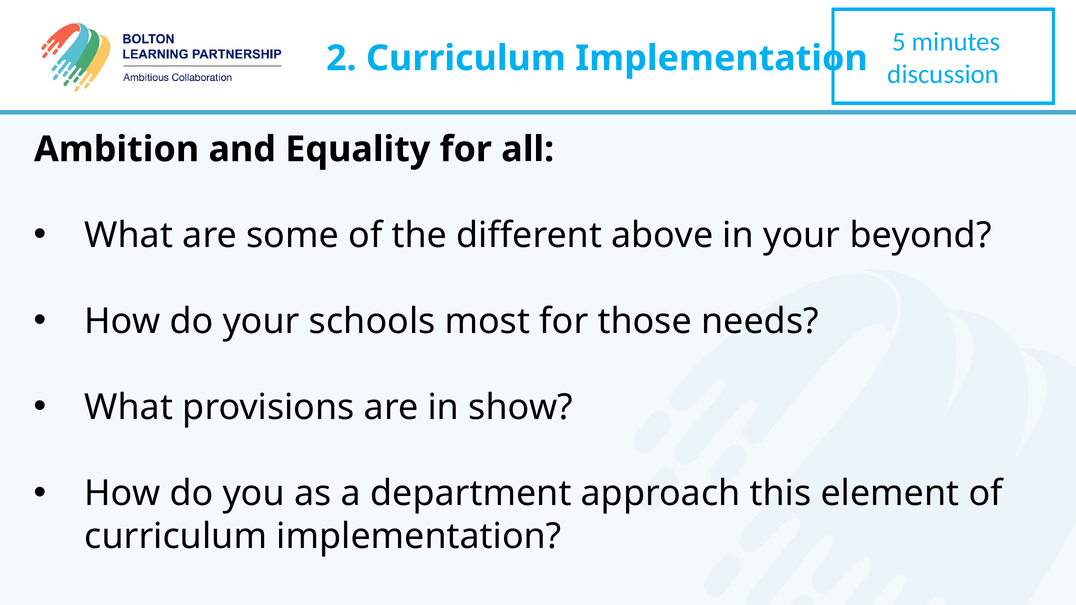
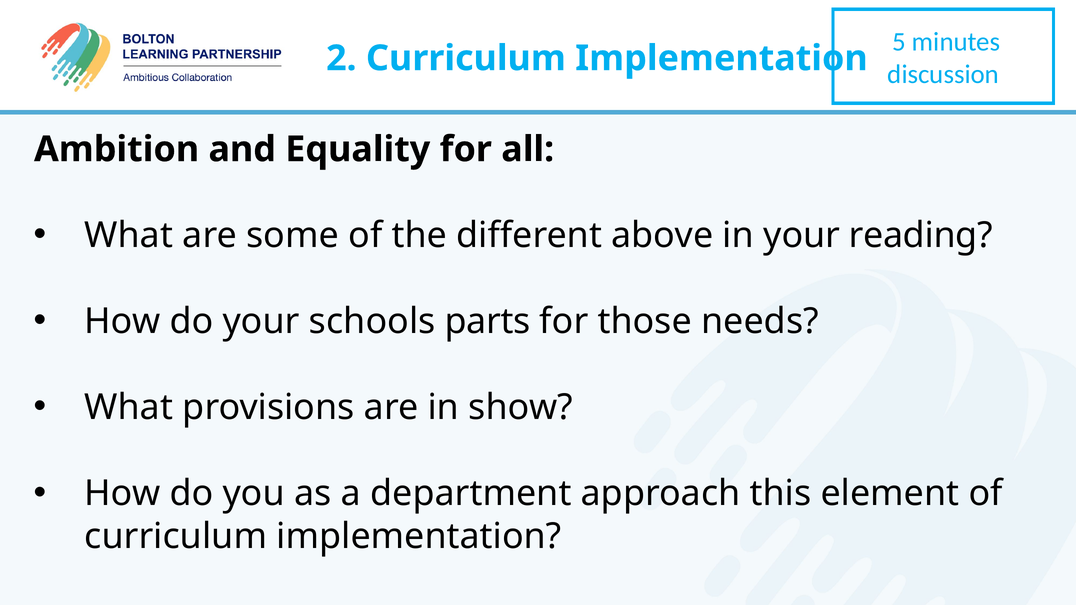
beyond: beyond -> reading (921, 236)
most: most -> parts (488, 322)
